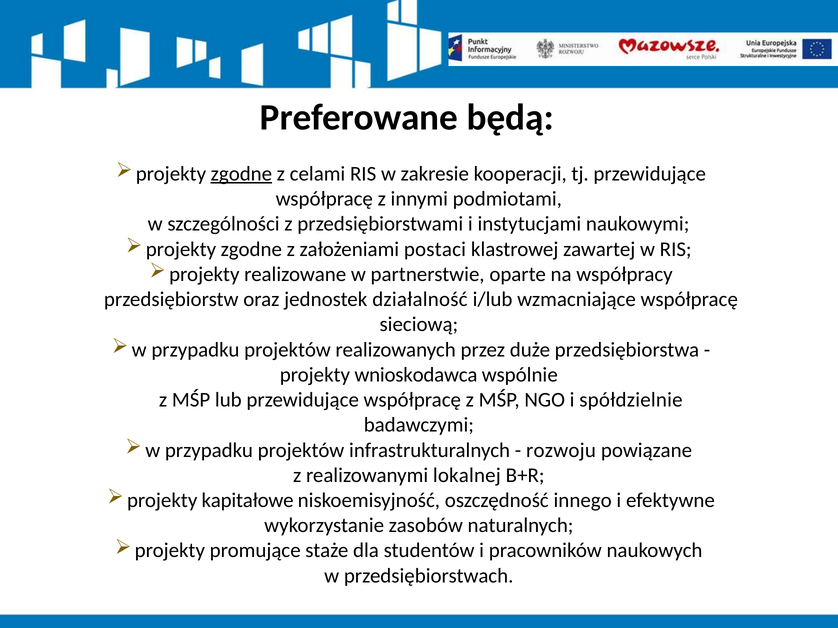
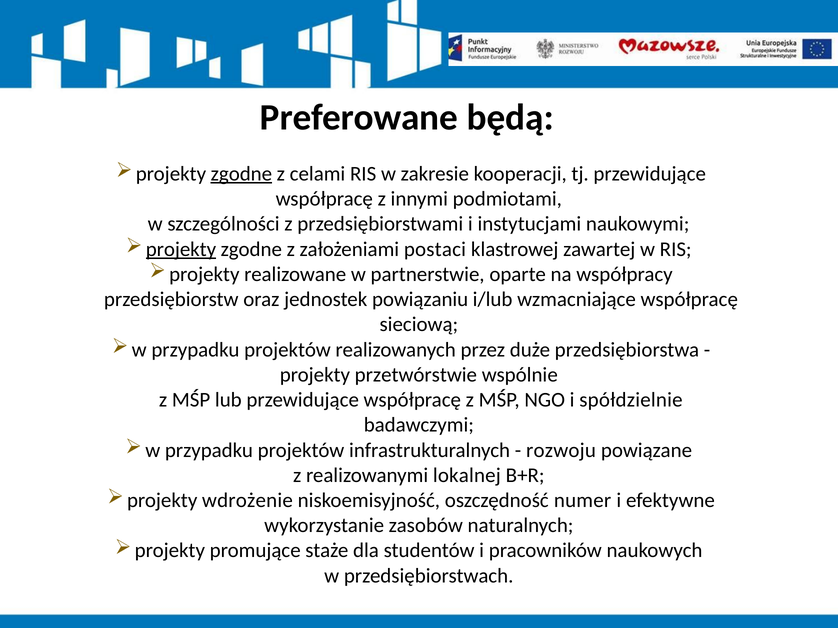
projekty underline: none -> present (181, 249)
działalność: działalność -> powiązaniu (420, 300)
wnioskodawca: wnioskodawca -> przetwórstwie (416, 375)
kapitałowe: kapitałowe -> wdrożenie (247, 501)
innego: innego -> numer (583, 501)
